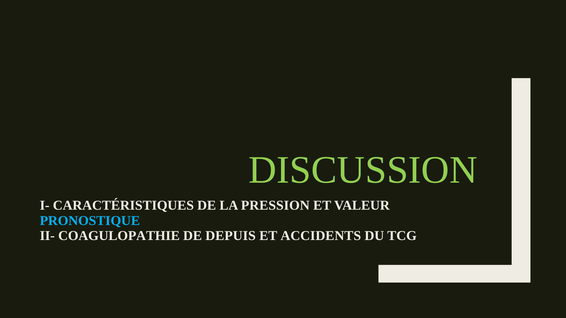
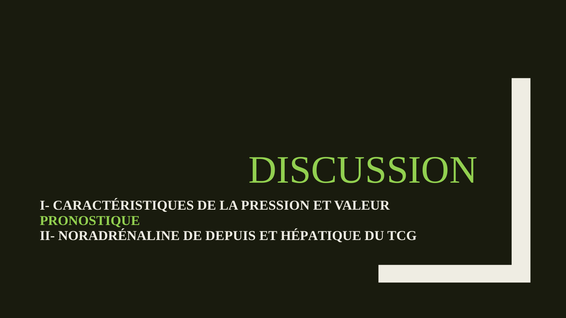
PRONOSTIQUE colour: light blue -> light green (90, 221)
COAGULOPATHIE: COAGULOPATHIE -> NORADRÉNALINE (119, 236)
ACCIDENTS: ACCIDENTS -> HÉPATIQUE (321, 236)
